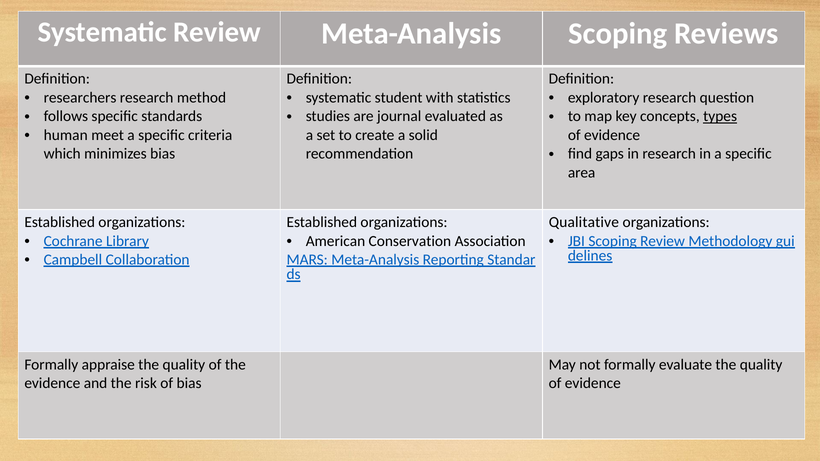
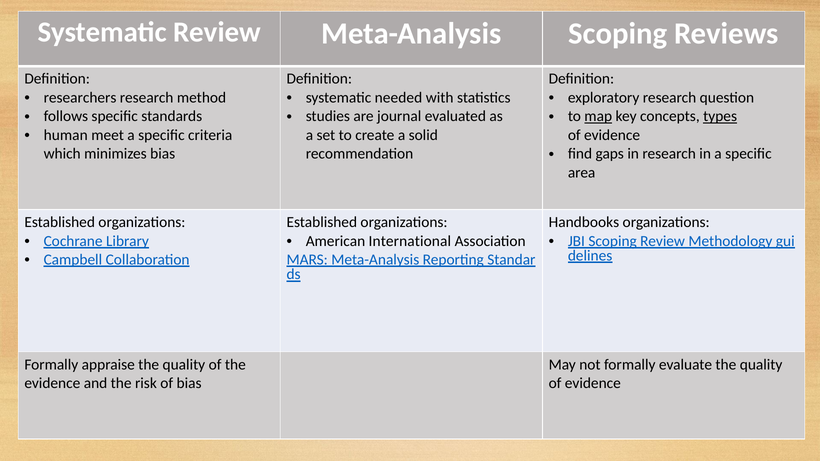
student: student -> needed (399, 98)
map underline: none -> present (598, 116)
Qualitative: Qualitative -> Handbooks (584, 222)
Conservation: Conservation -> International (410, 241)
